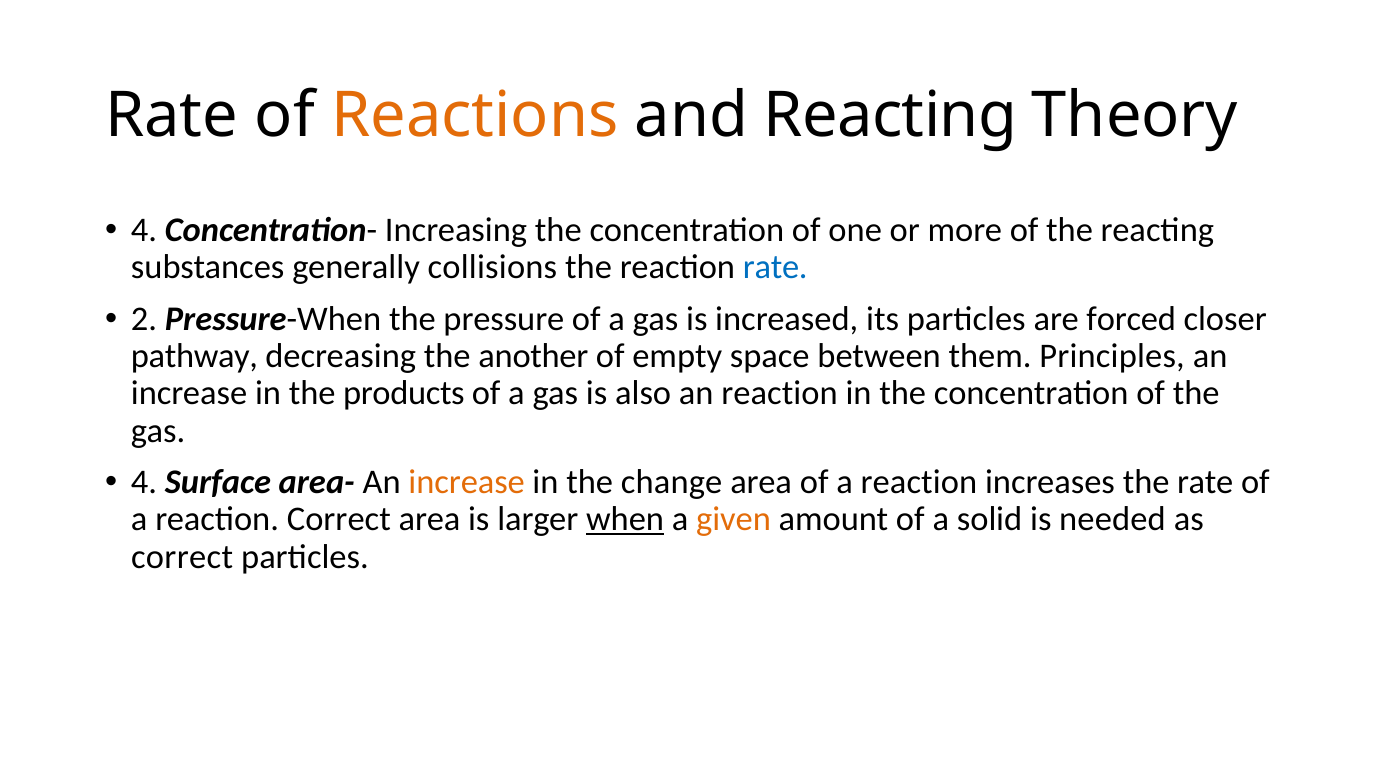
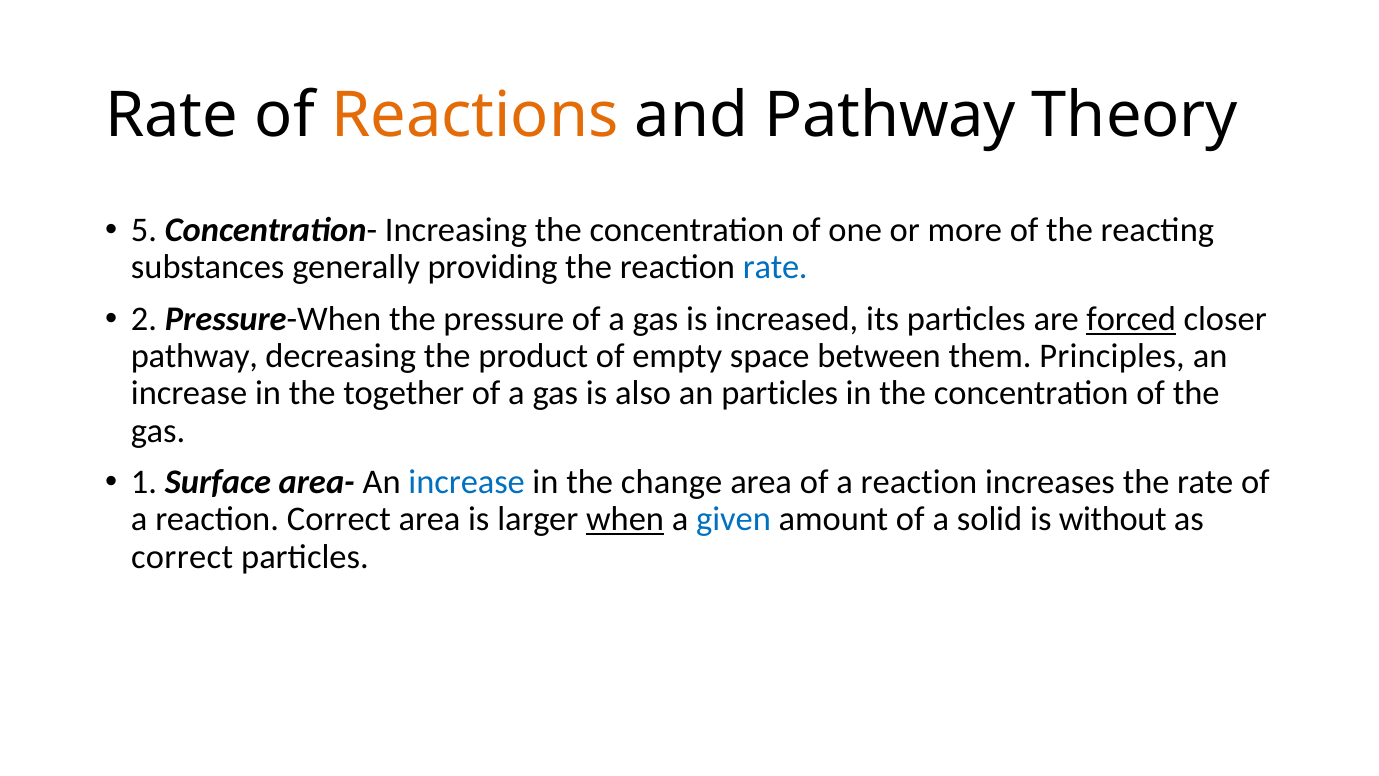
and Reacting: Reacting -> Pathway (890, 116)
4: 4 -> 5 (144, 230)
collisions: collisions -> providing (493, 267)
forced underline: none -> present (1131, 319)
another: another -> product (533, 356)
products: products -> together (404, 393)
an reaction: reaction -> particles (780, 393)
4: 4 -> 1 (144, 482)
increase colour: orange -> blue (467, 482)
given colour: orange -> blue (734, 519)
needed: needed -> without (1113, 519)
